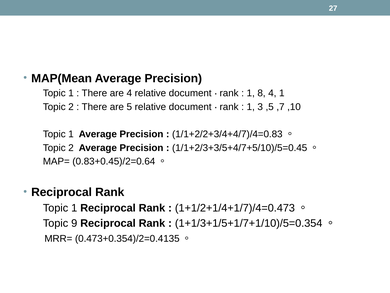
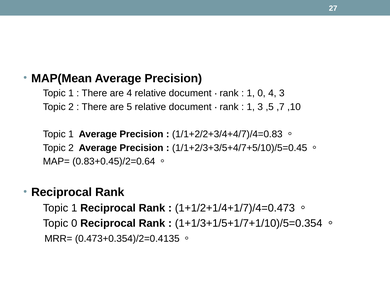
1 8: 8 -> 0 (262, 93)
4 1: 1 -> 3 (282, 93)
Topic 9: 9 -> 0 (74, 223)
